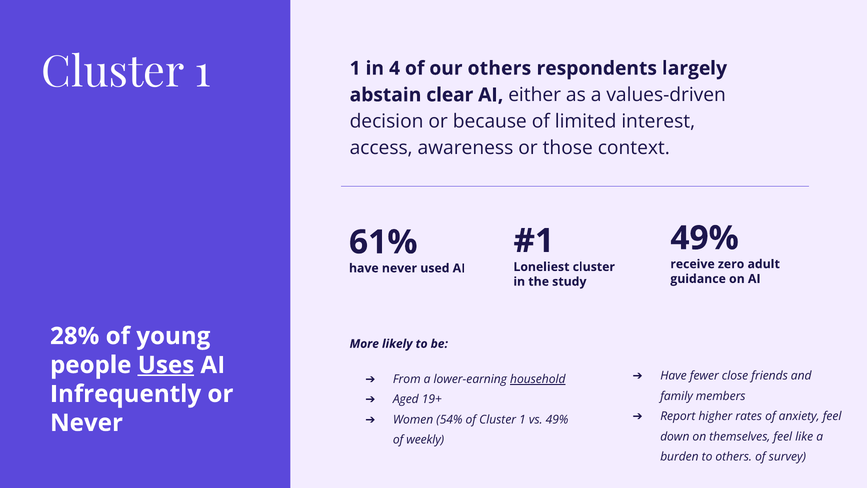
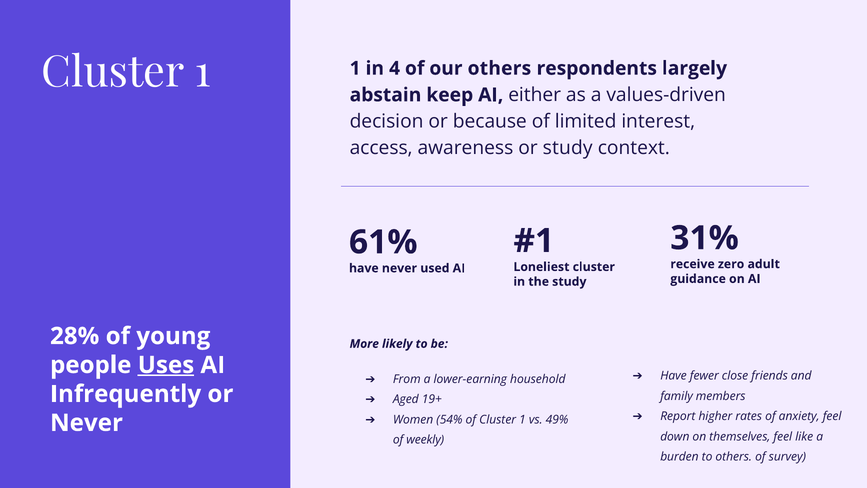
clear: clear -> keep (450, 95)
or those: those -> study (568, 148)
49%: 49% -> 31% (705, 238)
household underline: present -> none (538, 379)
